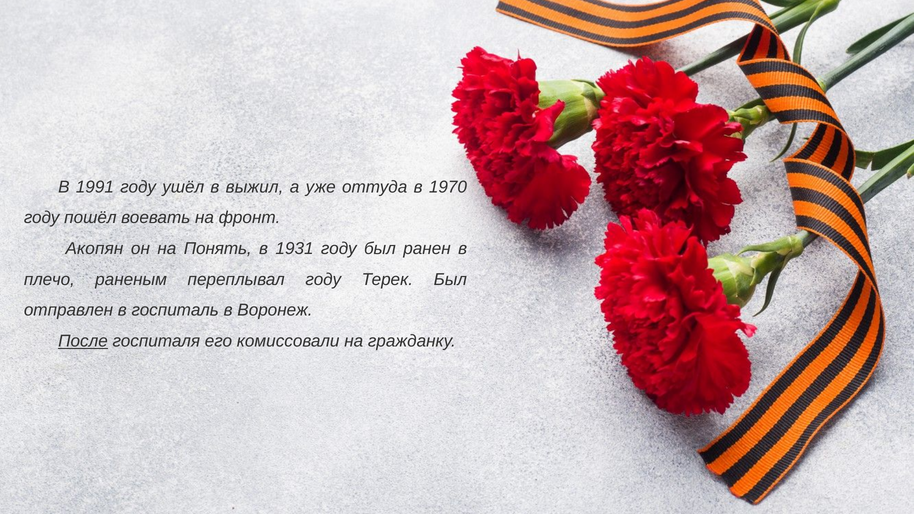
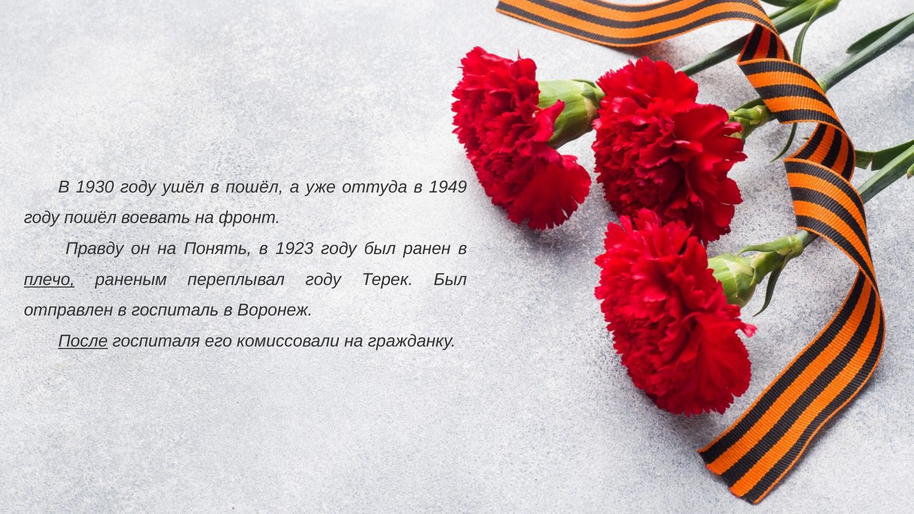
1991: 1991 -> 1930 (95, 187)
в выжил: выжил -> пошёл (255, 187)
1970: 1970 -> 1949 (448, 187)
Акопян: Акопян -> Правду (95, 249)
1931: 1931 -> 1923 (295, 249)
плечо underline: none -> present (49, 279)
